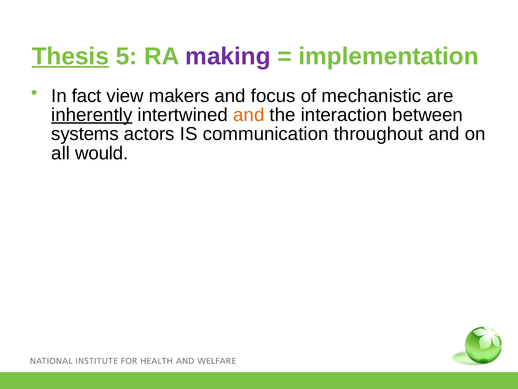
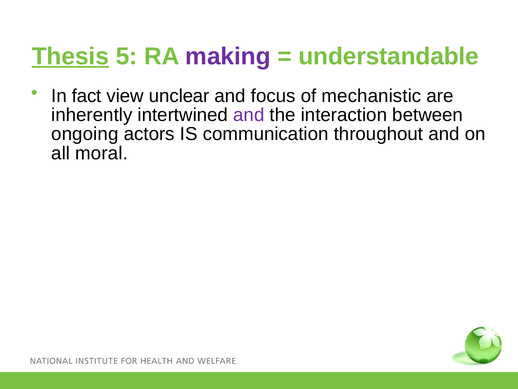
implementation: implementation -> understandable (389, 56)
makers: makers -> unclear (179, 96)
inherently underline: present -> none (92, 115)
and colour: orange -> purple (249, 115)
systems: systems -> ongoing (85, 134)
would: would -> moral (102, 153)
